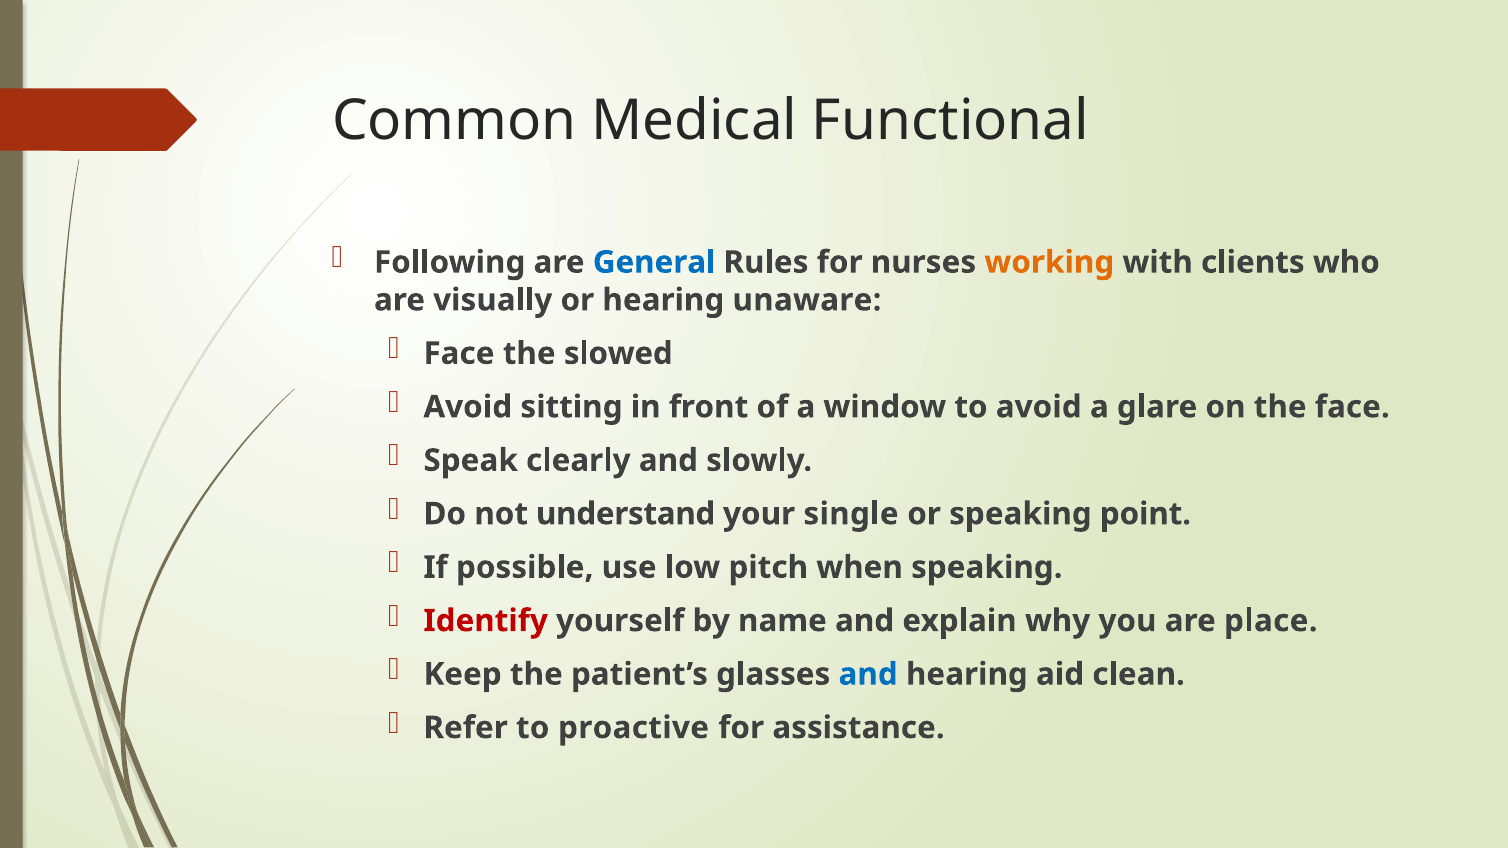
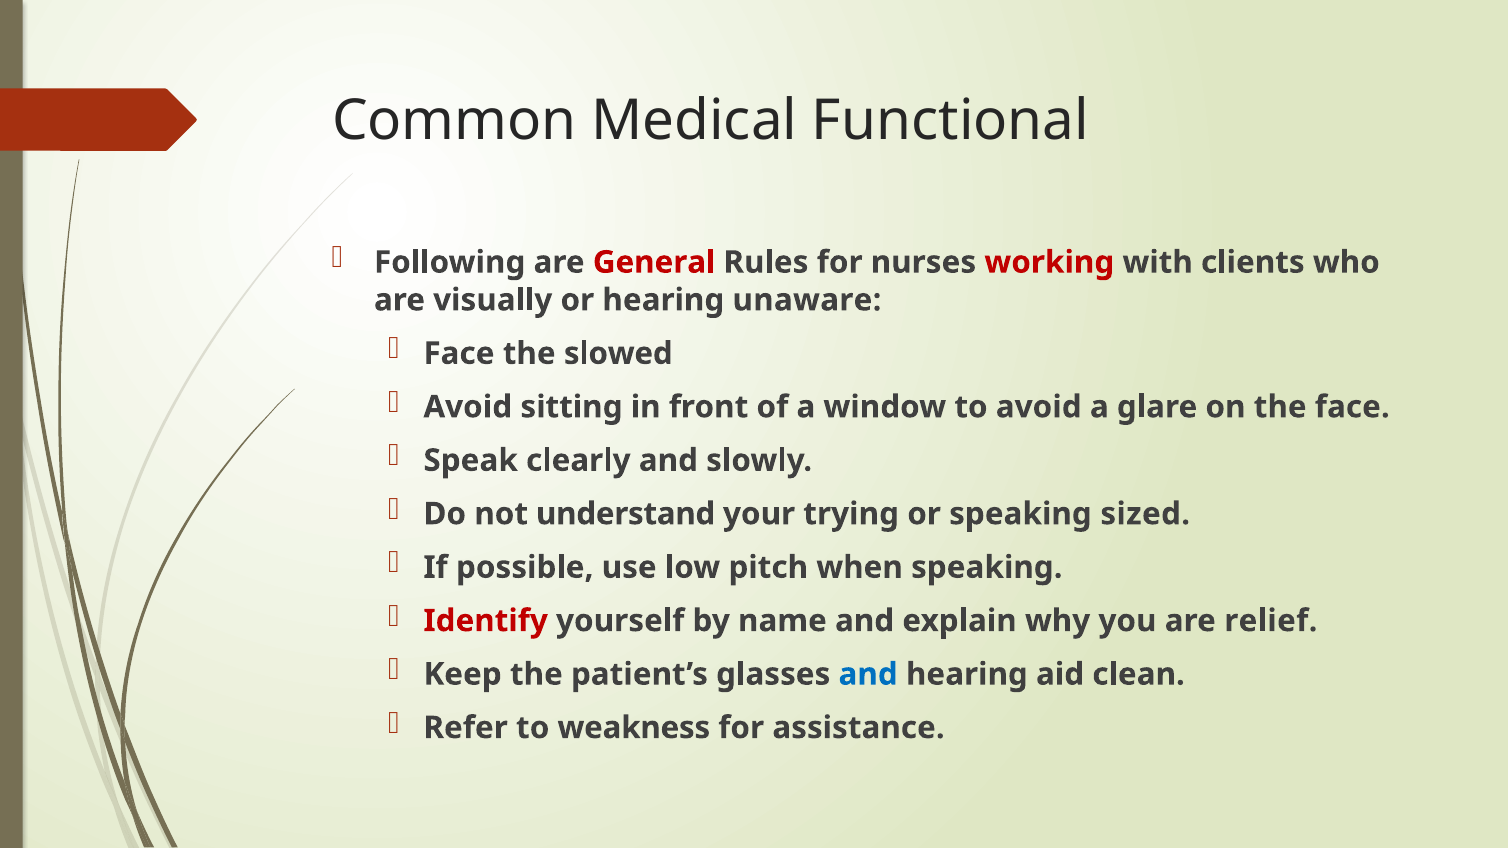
General colour: blue -> red (654, 262)
working colour: orange -> red (1049, 262)
single: single -> trying (851, 514)
point: point -> sized (1145, 514)
place: place -> relief (1271, 621)
proactive: proactive -> weakness (634, 728)
